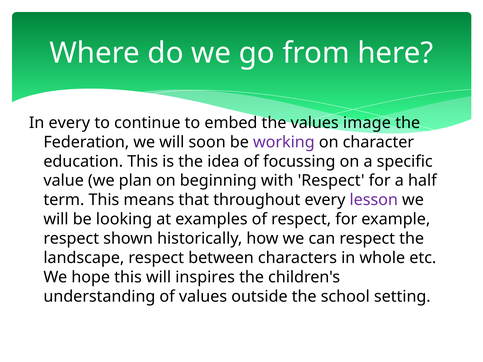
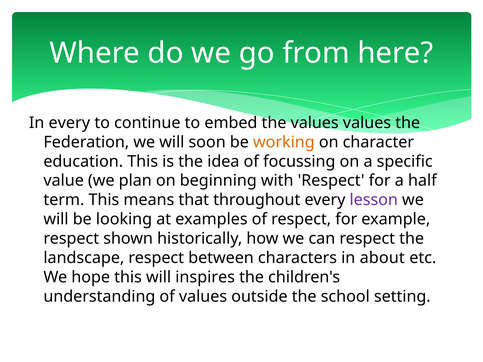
values image: image -> values (367, 123)
working colour: purple -> orange (284, 142)
whole: whole -> about (382, 258)
